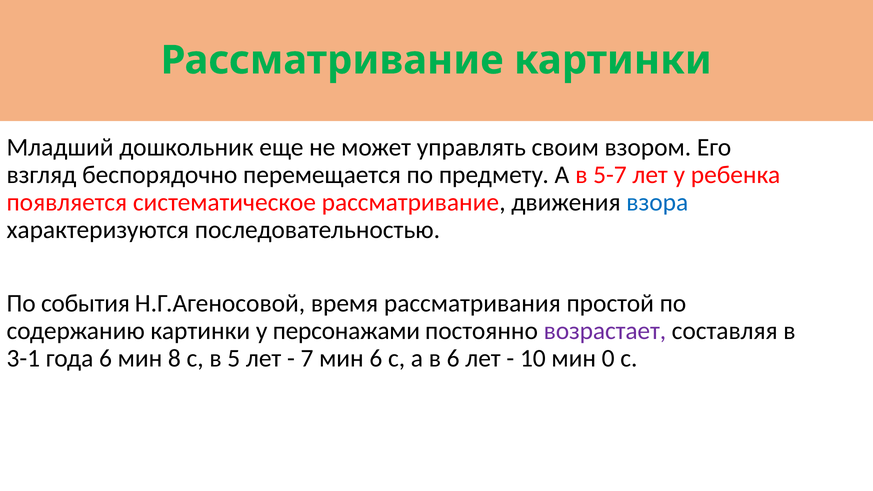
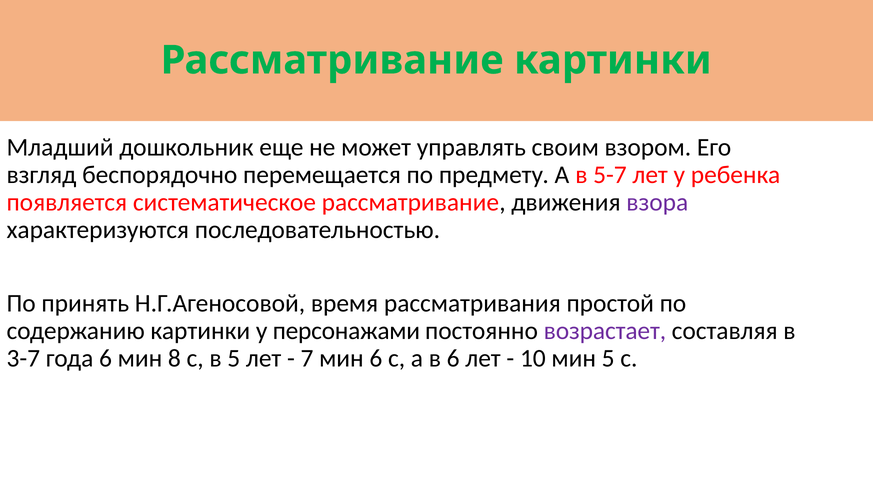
взора colour: blue -> purple (657, 203)
события: события -> принять (85, 303)
3-1: 3-1 -> 3-7 (23, 358)
мин 0: 0 -> 5 (608, 358)
